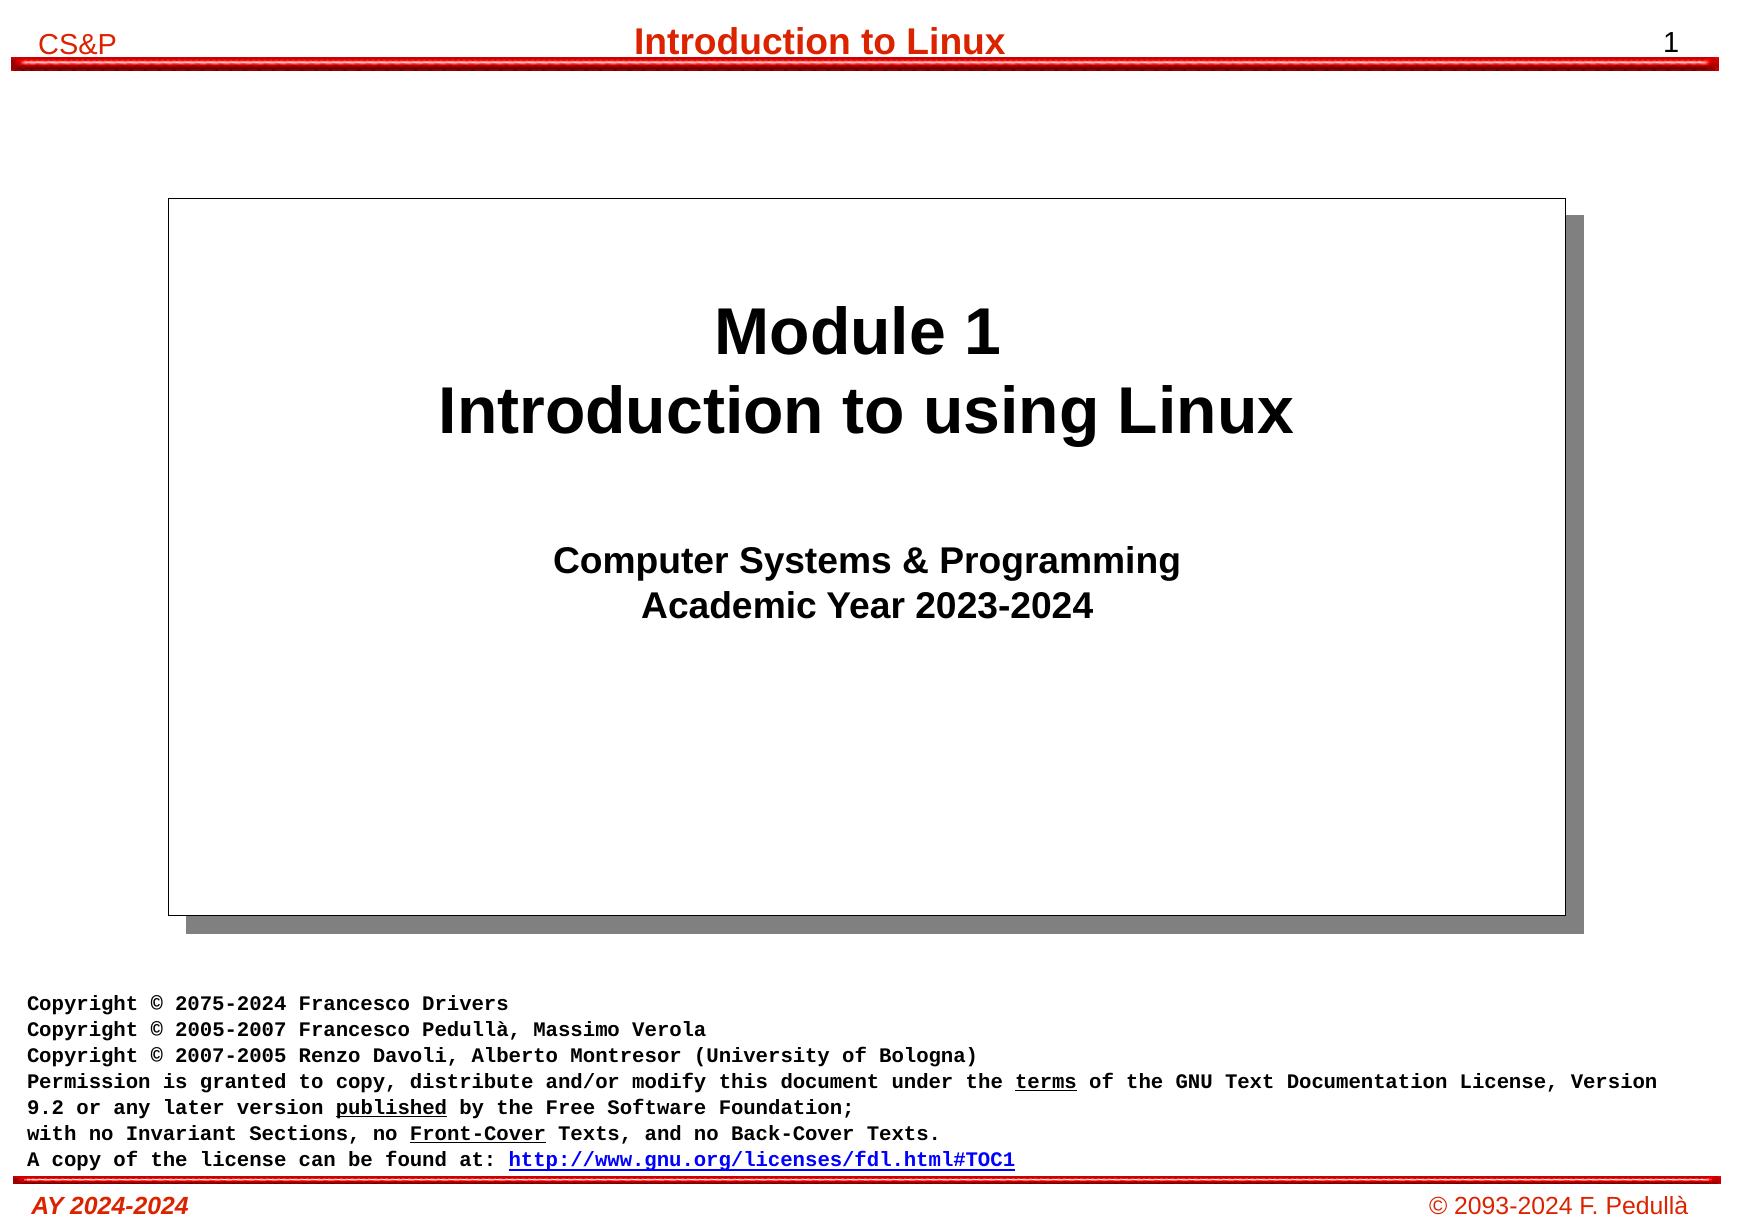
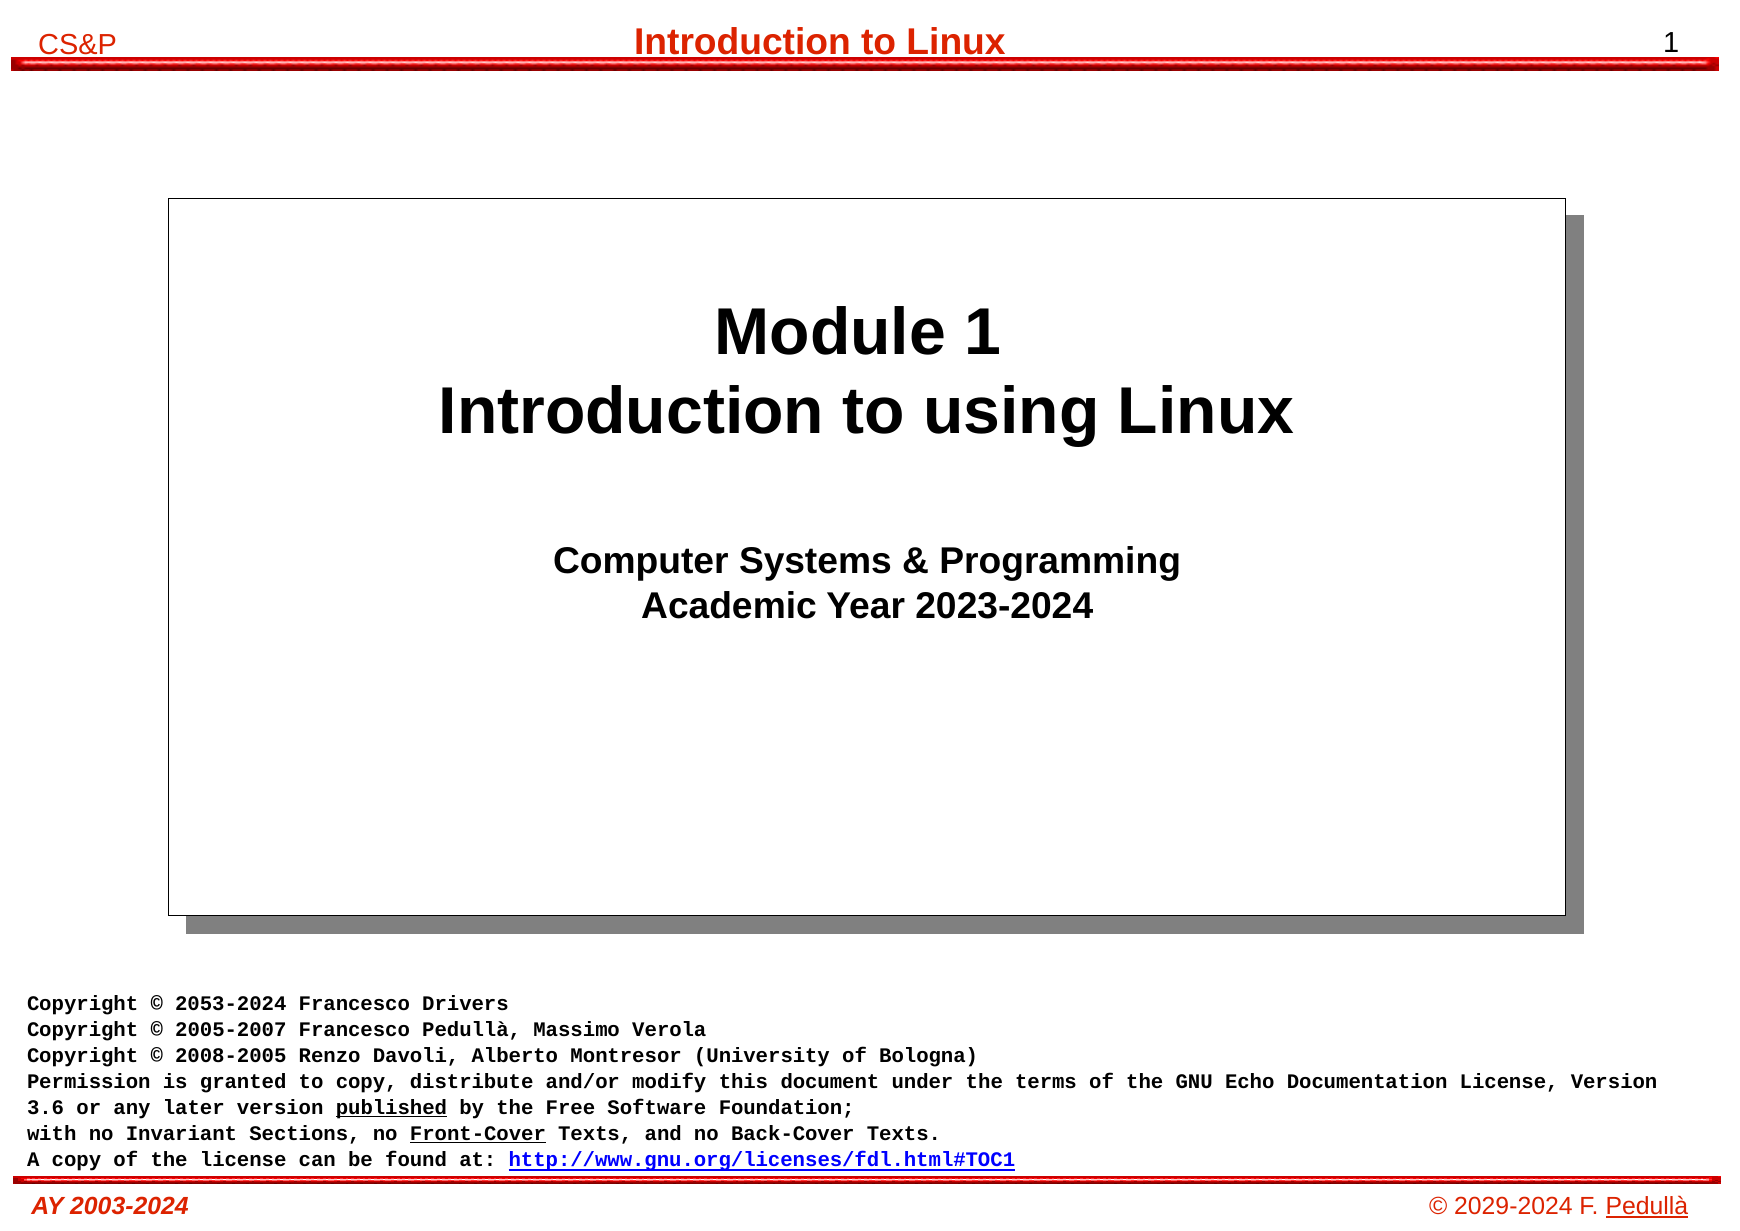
2075-2024: 2075-2024 -> 2053-2024 (231, 1003)
2007-2005: 2007-2005 -> 2008-2005 (231, 1055)
terms underline: present -> none (1046, 1081)
Text: Text -> Echo (1250, 1081)
9.2: 9.2 -> 3.6 (46, 1107)
2024-2024: 2024-2024 -> 2003-2024 (129, 1205)
2093-2024: 2093-2024 -> 2029-2024 (1513, 1205)
Pedullà underline: none -> present (1647, 1205)
